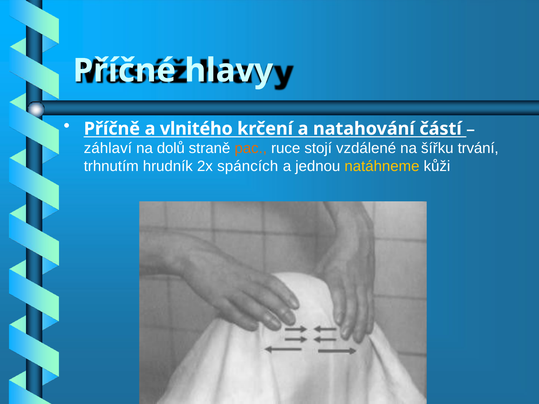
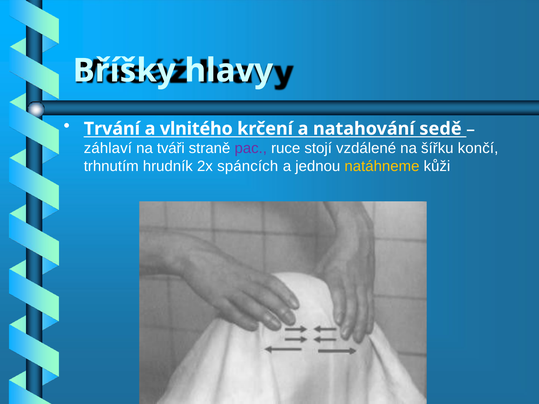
Příčné: Příčné -> Bříšky (124, 71)
Příčně: Příčně -> Trvání (112, 129)
částí: částí -> sedě (440, 129)
dolů: dolů -> tváři (171, 148)
pac colour: orange -> purple (251, 148)
trvání: trvání -> končí (478, 148)
